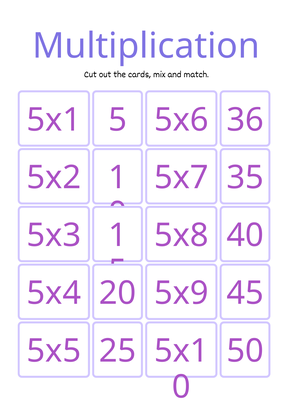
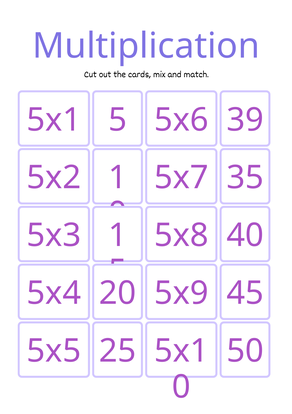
36: 36 -> 39 (245, 120)
